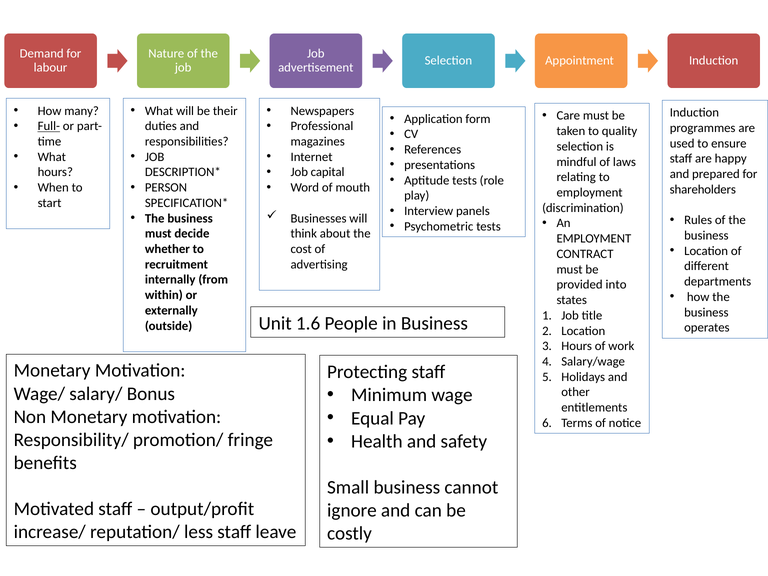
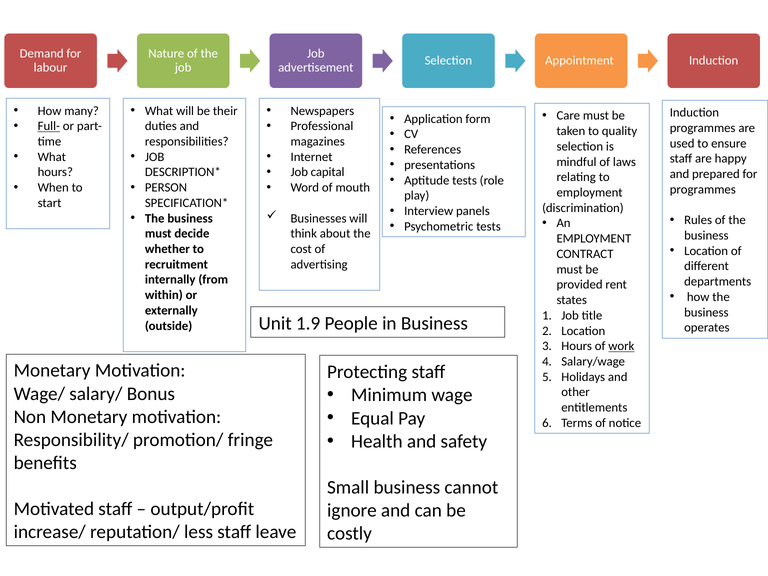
shareholders: shareholders -> programmes (703, 189)
into: into -> rent (616, 285)
1.6: 1.6 -> 1.9 (308, 324)
work underline: none -> present (621, 346)
